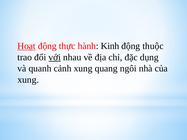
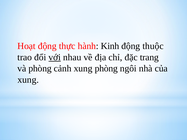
Hoạt underline: present -> none (26, 46)
dụng: dụng -> trang (149, 57)
và quanh: quanh -> phòng (40, 69)
xung quang: quang -> phòng (106, 69)
